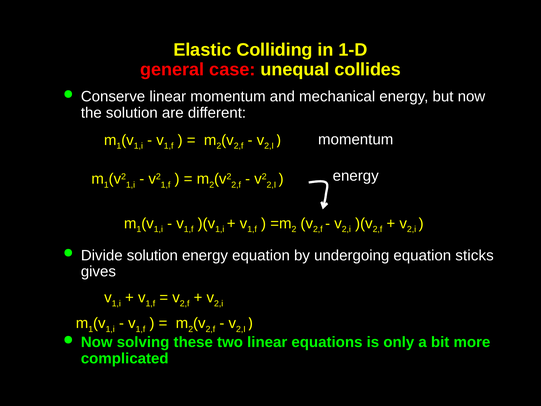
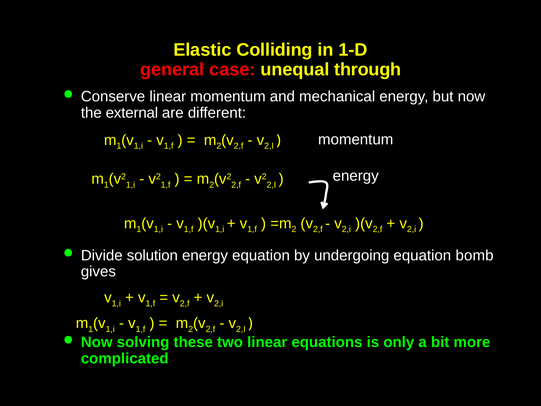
collides: collides -> through (368, 69)
the solution: solution -> external (132, 113)
sticks: sticks -> bomb (475, 255)
